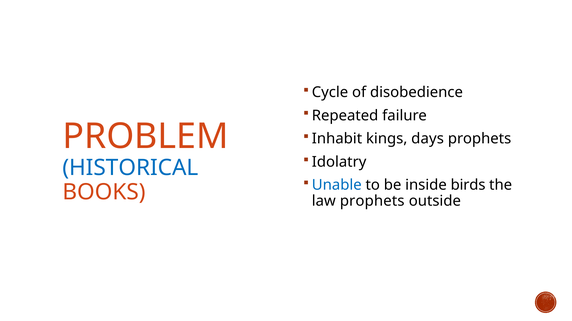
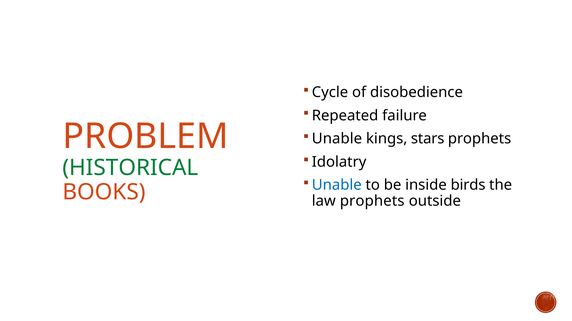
Inhabit: Inhabit -> Unable (337, 139)
days: days -> stars (428, 139)
HISTORICAL colour: blue -> green (130, 168)
